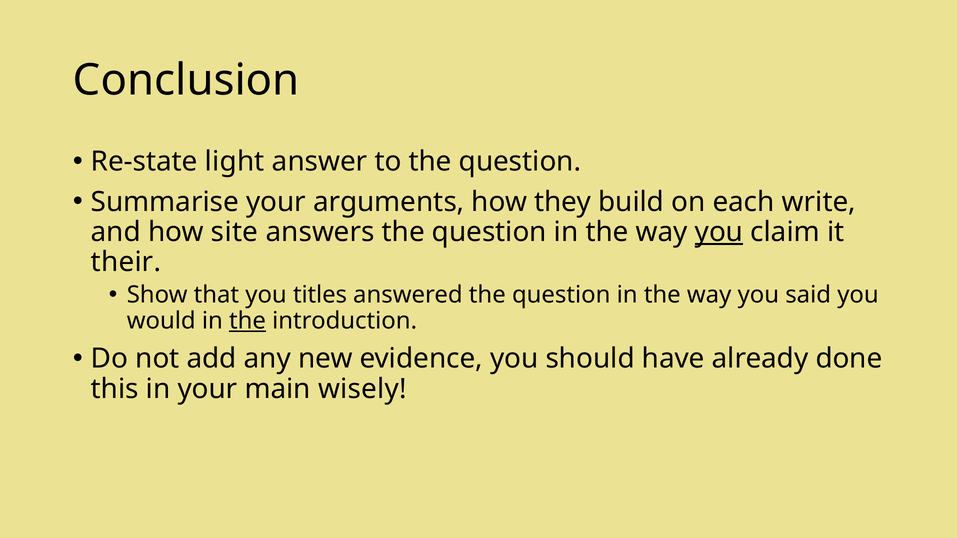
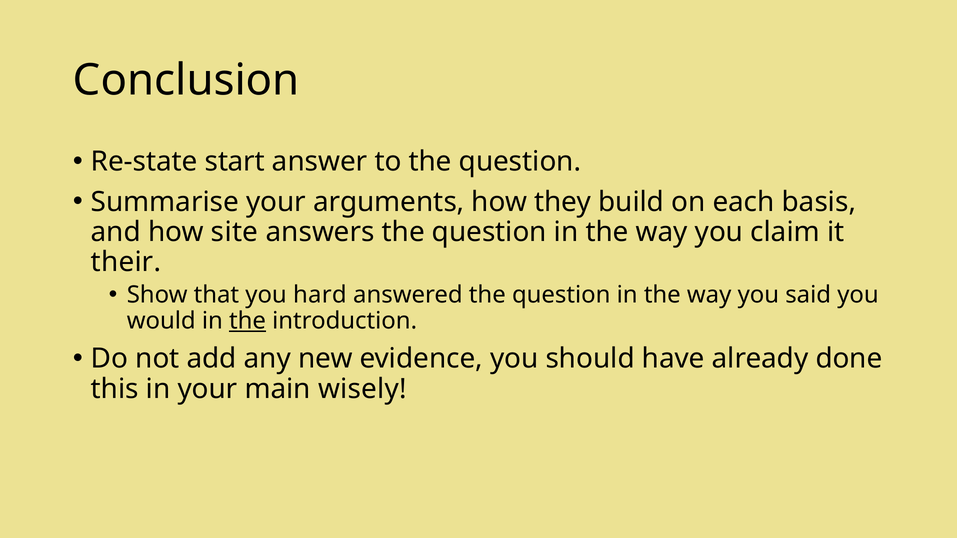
light: light -> start (235, 162)
write: write -> basis (819, 202)
you underline: present -> none (719, 232)
titles: titles -> hard (320, 295)
